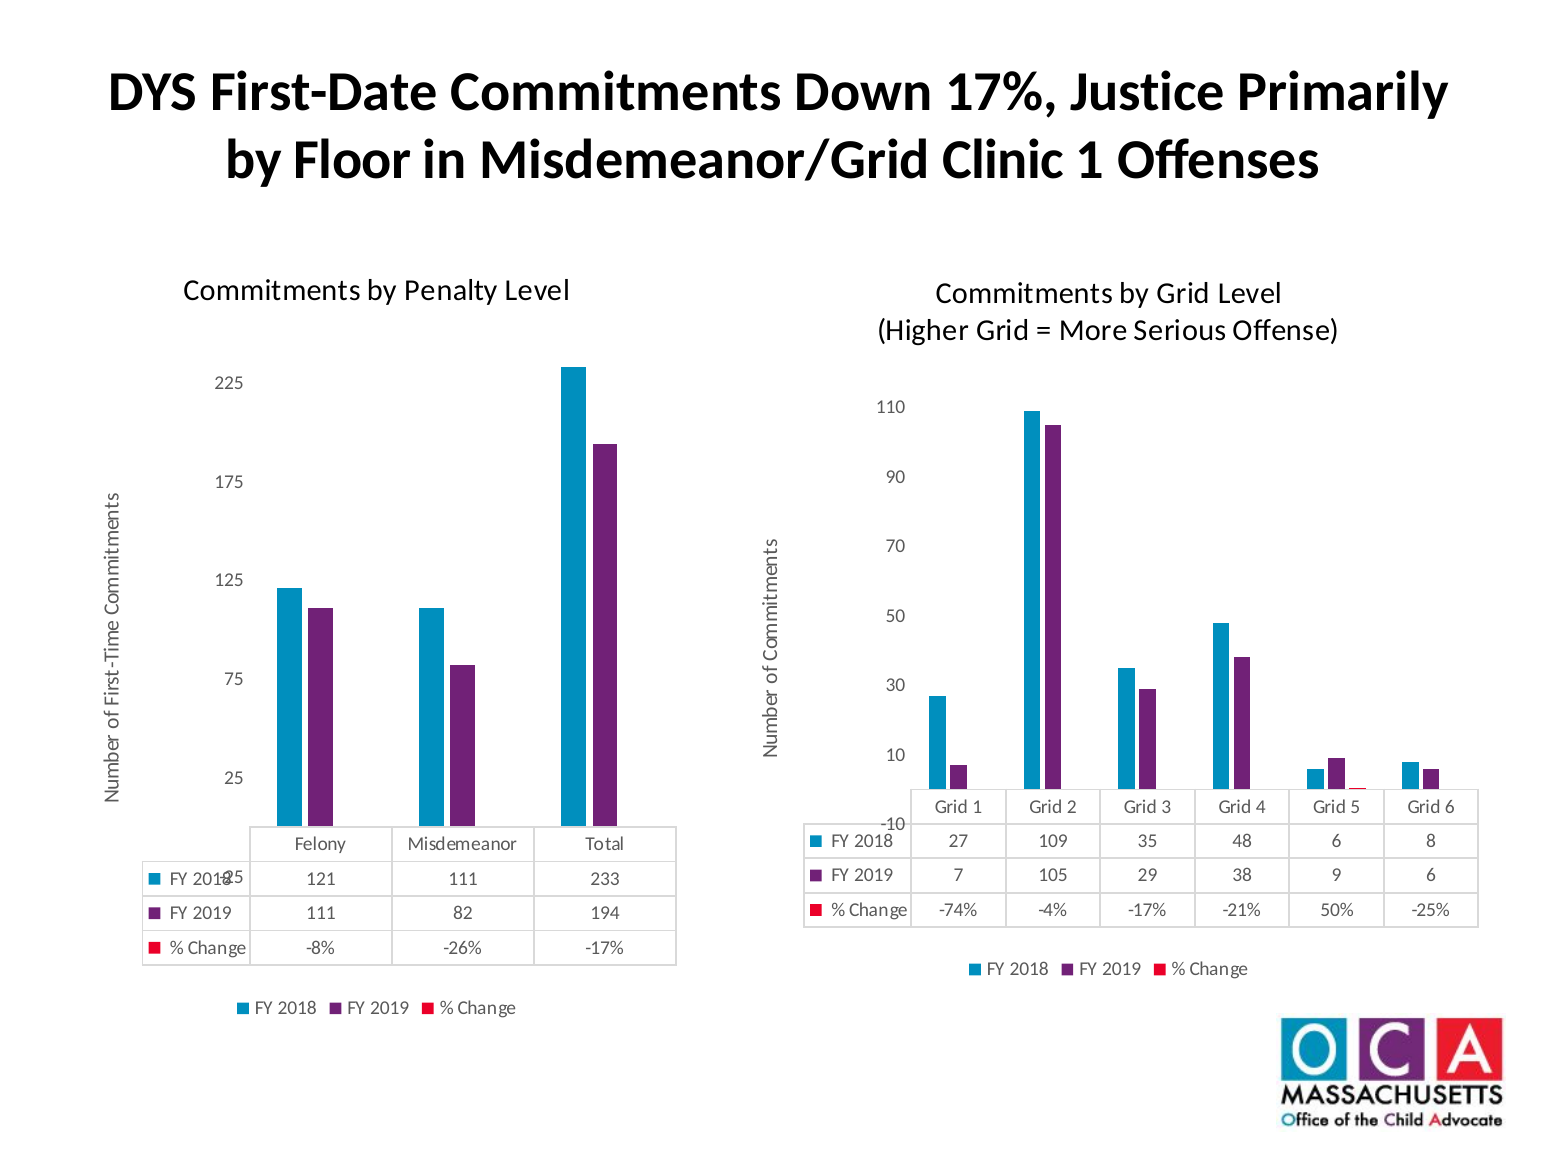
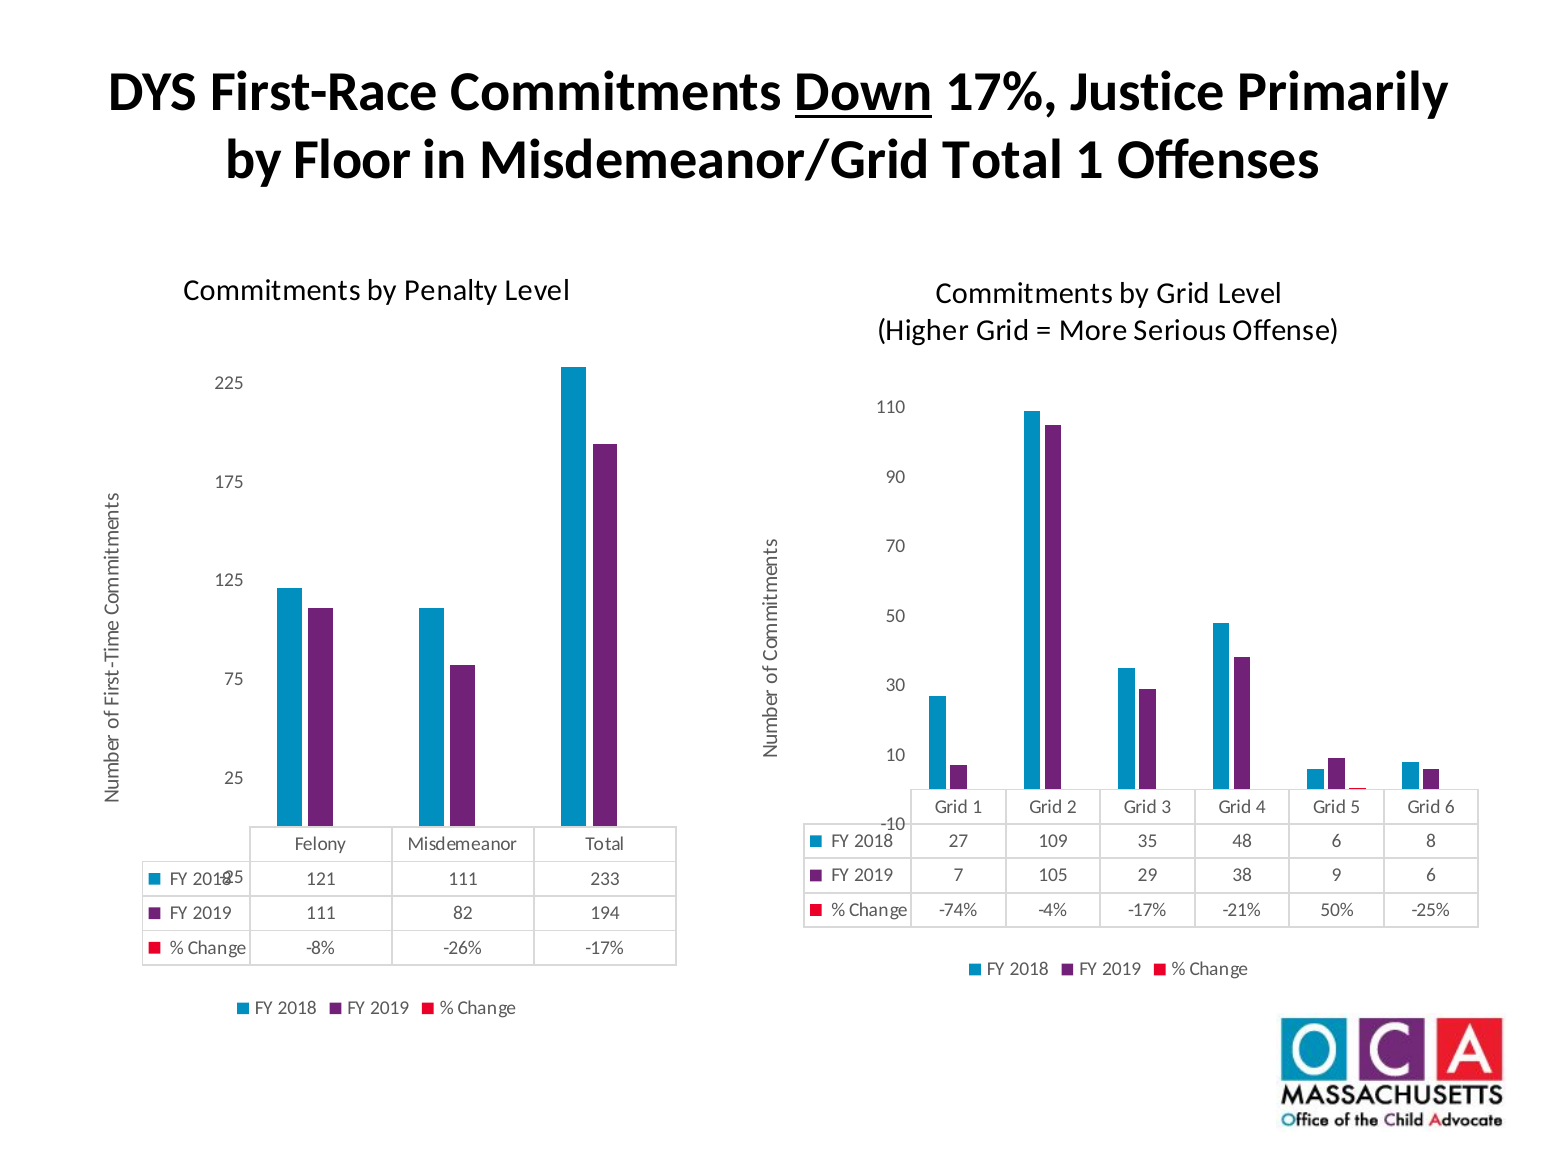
First-Date: First-Date -> First-Race (324, 92)
Down underline: none -> present (864, 92)
Misdemeanor/Grid Clinic: Clinic -> Total (1003, 160)
